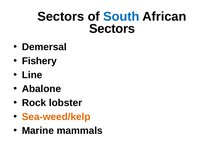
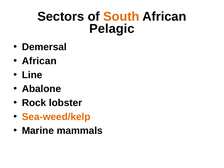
South colour: blue -> orange (121, 17)
Sectors: Sectors -> Pelagic (112, 29)
Fishery: Fishery -> African (39, 61)
